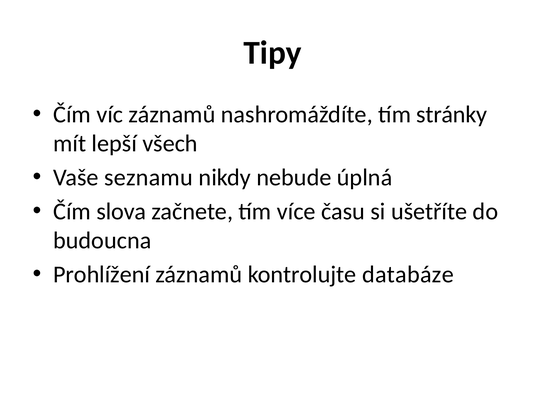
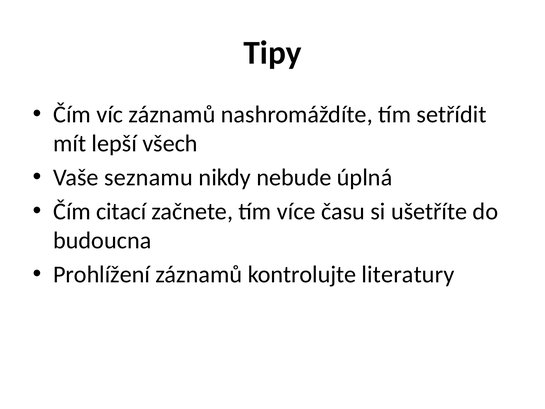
stránky: stránky -> setřídit (452, 114)
slova: slova -> citací (121, 211)
databáze: databáze -> literatury (408, 274)
